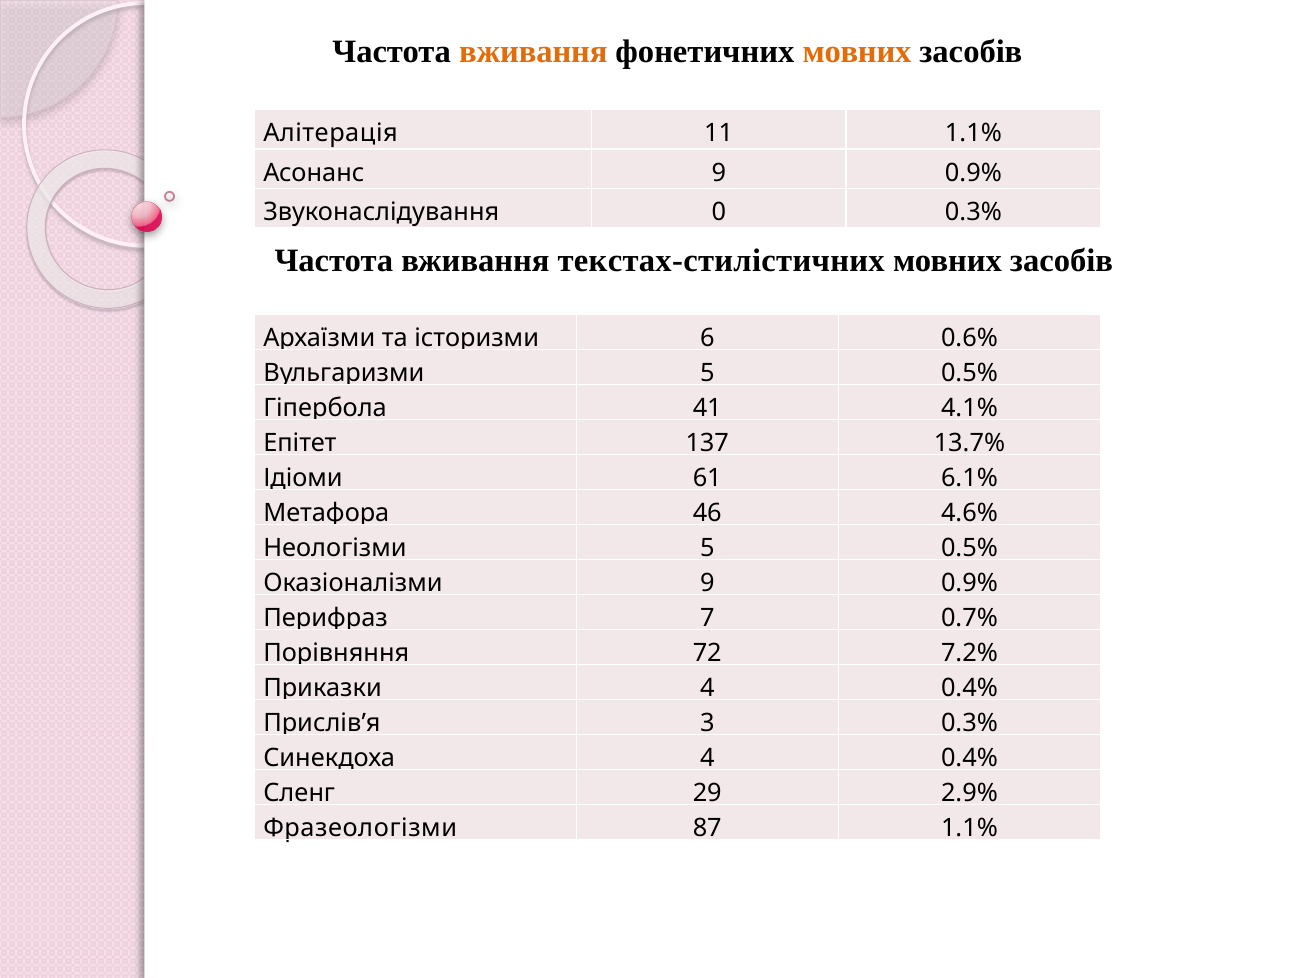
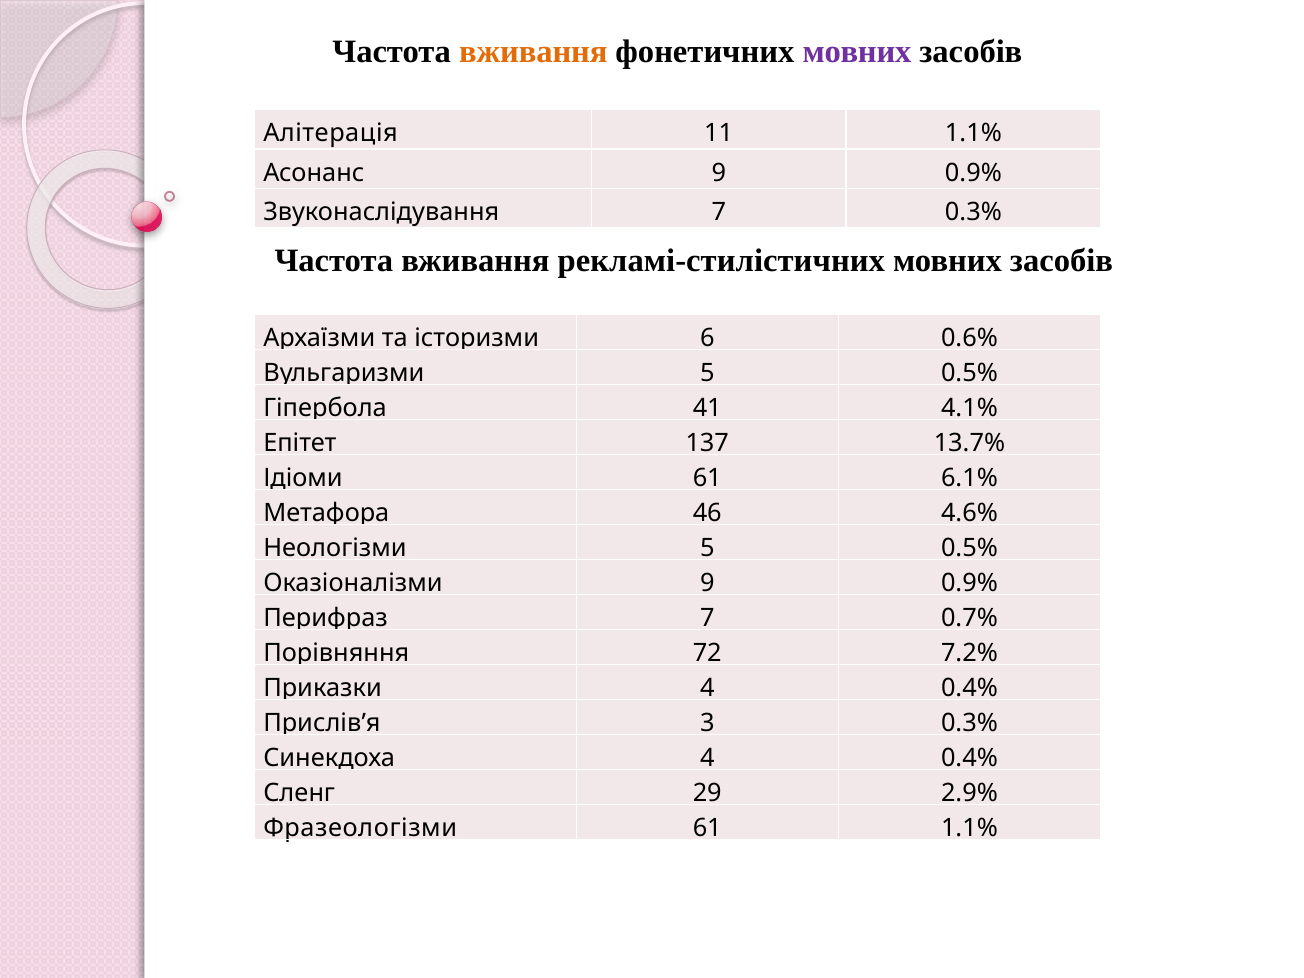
мовних colour: orange -> purple (857, 51)
Звуконаслідування 0: 0 -> 7 (719, 212)
текстах-стилістичних: текстах-стилістичних -> рекламі-стилістичних (721, 260)
Фразеологізми 87: 87 -> 61 (707, 829)
